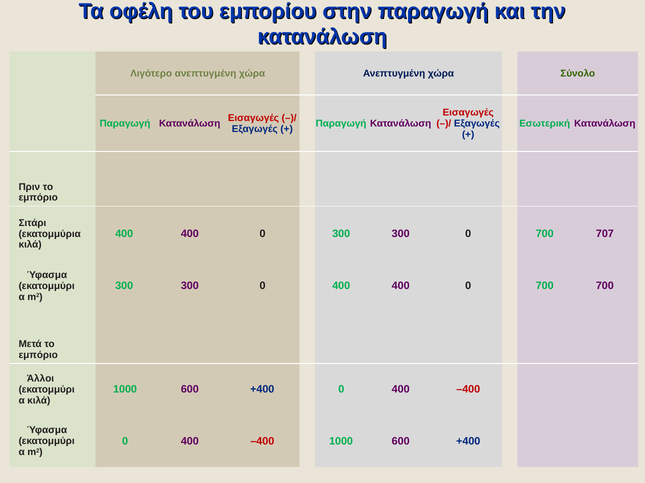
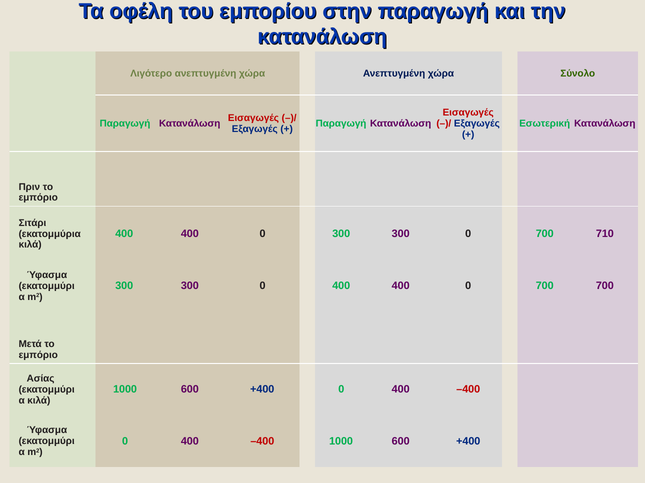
707: 707 -> 710 (605, 234)
Άλλοι: Άλλοι -> Ασίας (41, 379)
